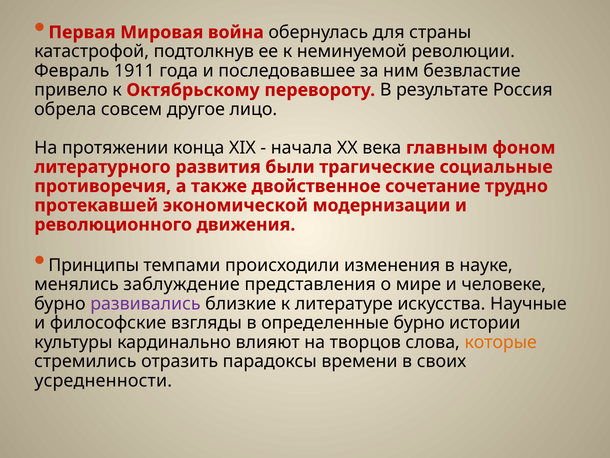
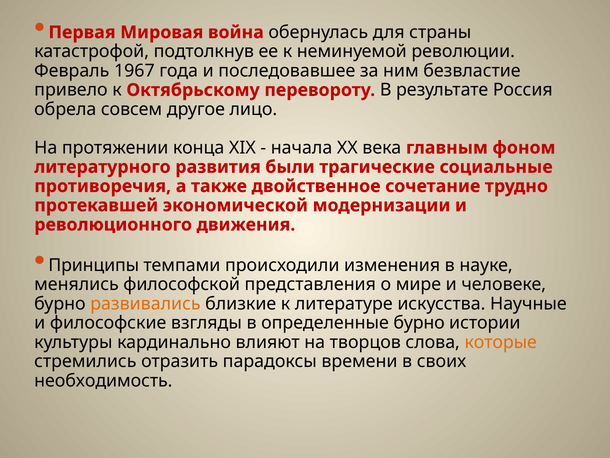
1911: 1911 -> 1967 (134, 71)
заблуждение: заблуждение -> философской (182, 284)
развивались colour: purple -> orange (145, 303)
усредненности: усредненности -> необходимость (103, 380)
